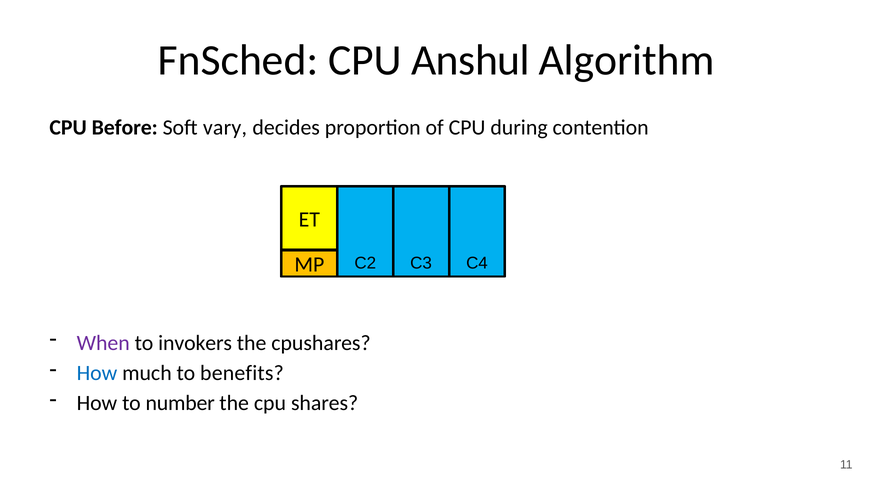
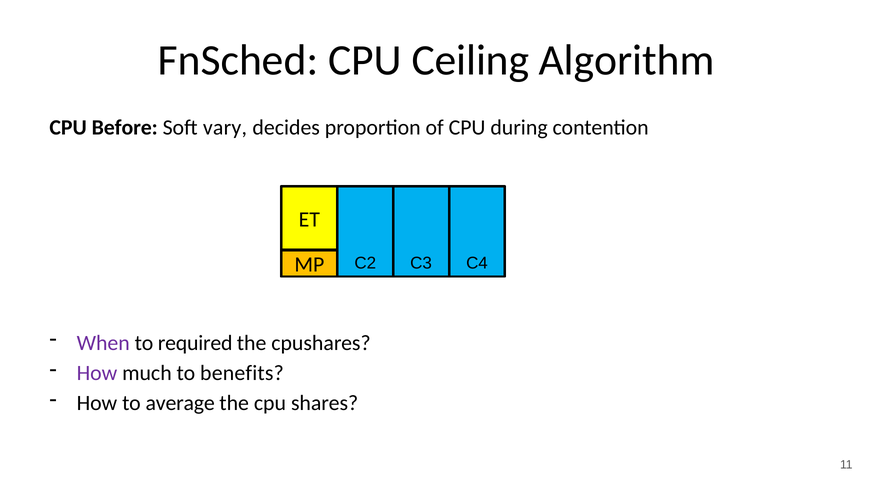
Anshul: Anshul -> Ceiling (470, 60)
invokers: invokers -> required (195, 343)
How colour: blue -> purple (97, 373)
number: number -> average (180, 403)
